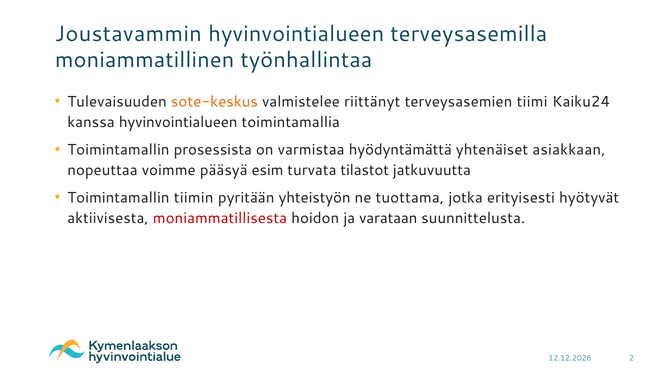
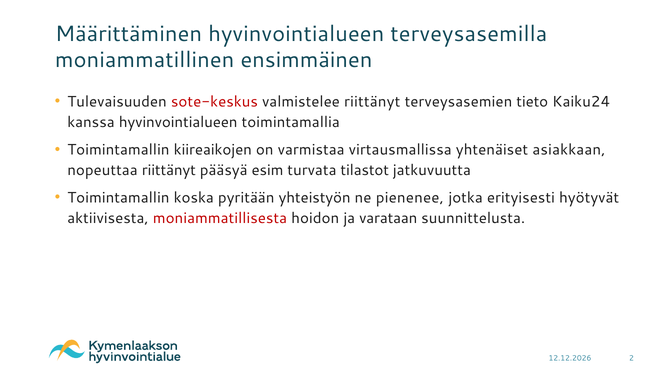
Joustavammin: Joustavammin -> Määrittäminen (129, 34)
työnhallintaa: työnhallintaa -> ensimmäinen (306, 60)
sote-keskus colour: orange -> red (214, 102)
tiimi: tiimi -> tieto (532, 102)
prosessista: prosessista -> kiireaikojen (213, 150)
hyödyntämättä: hyödyntämättä -> virtausmallissa (400, 150)
nopeuttaa voimme: voimme -> riittänyt (169, 171)
tiimin: tiimin -> koska (194, 198)
tuottama: tuottama -> pienenee (410, 198)
